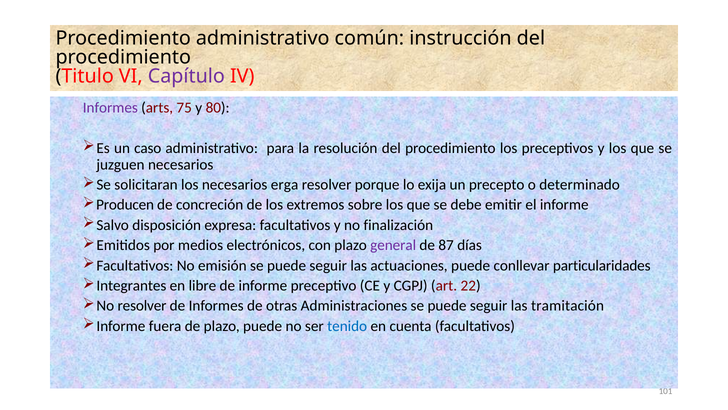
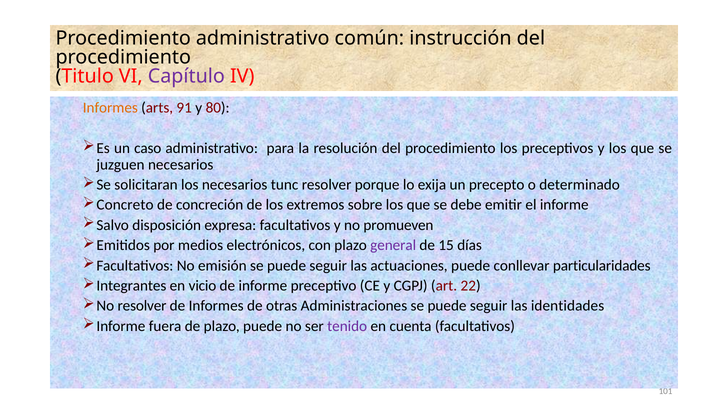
Informes colour: purple -> orange (110, 108)
75: 75 -> 91 (184, 108)
erga: erga -> tunc (285, 184)
Producen: Producen -> Concreto (125, 205)
finalización: finalización -> promueven (398, 225)
87: 87 -> 15 (446, 245)
libre: libre -> vicio (202, 285)
tramitación: tramitación -> identidades (568, 306)
tenido colour: blue -> purple (347, 326)
